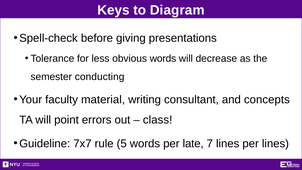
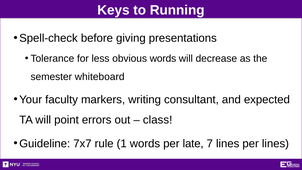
Diagram: Diagram -> Running (177, 10)
conducting: conducting -> whiteboard (100, 77)
material: material -> markers (103, 100)
concepts: concepts -> expected (267, 100)
5: 5 -> 1 (122, 143)
